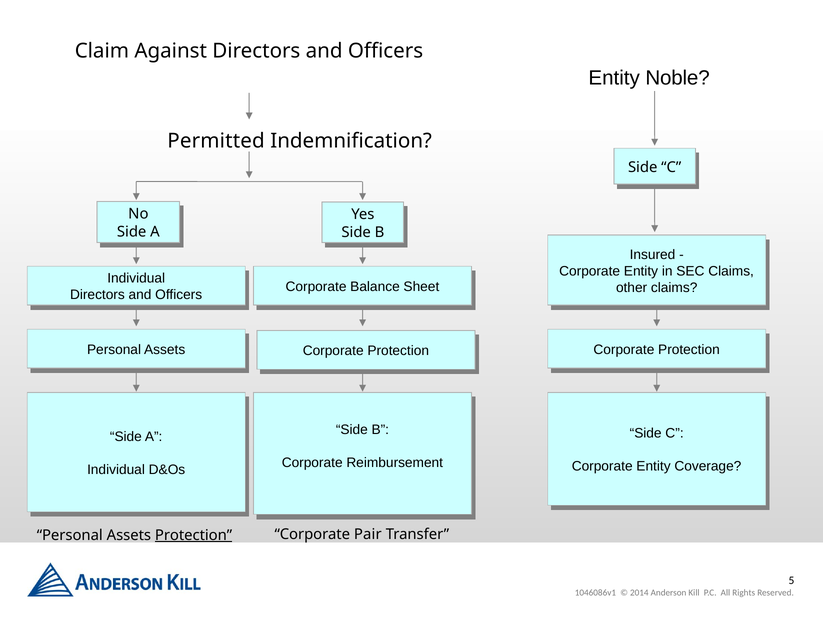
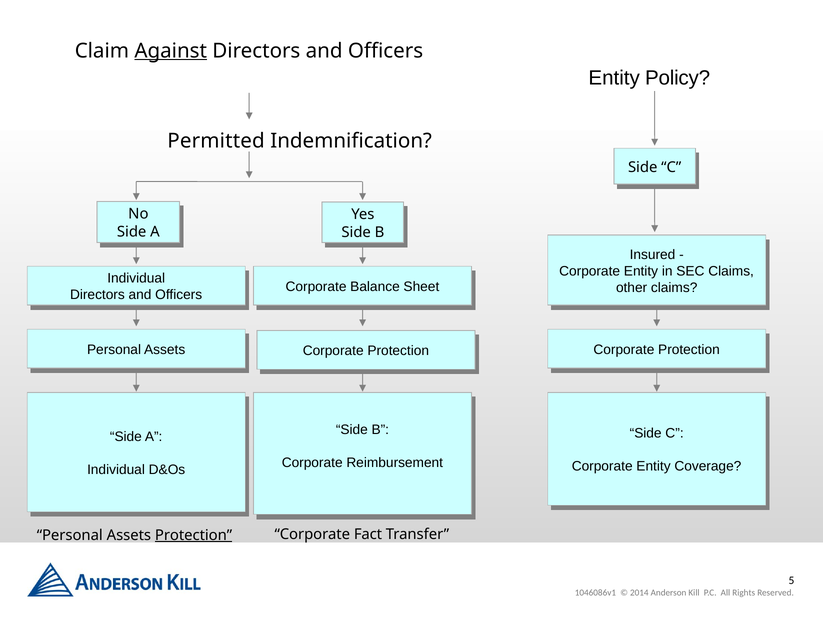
Against underline: none -> present (171, 51)
Noble: Noble -> Policy (678, 78)
Pair: Pair -> Fact (368, 534)
